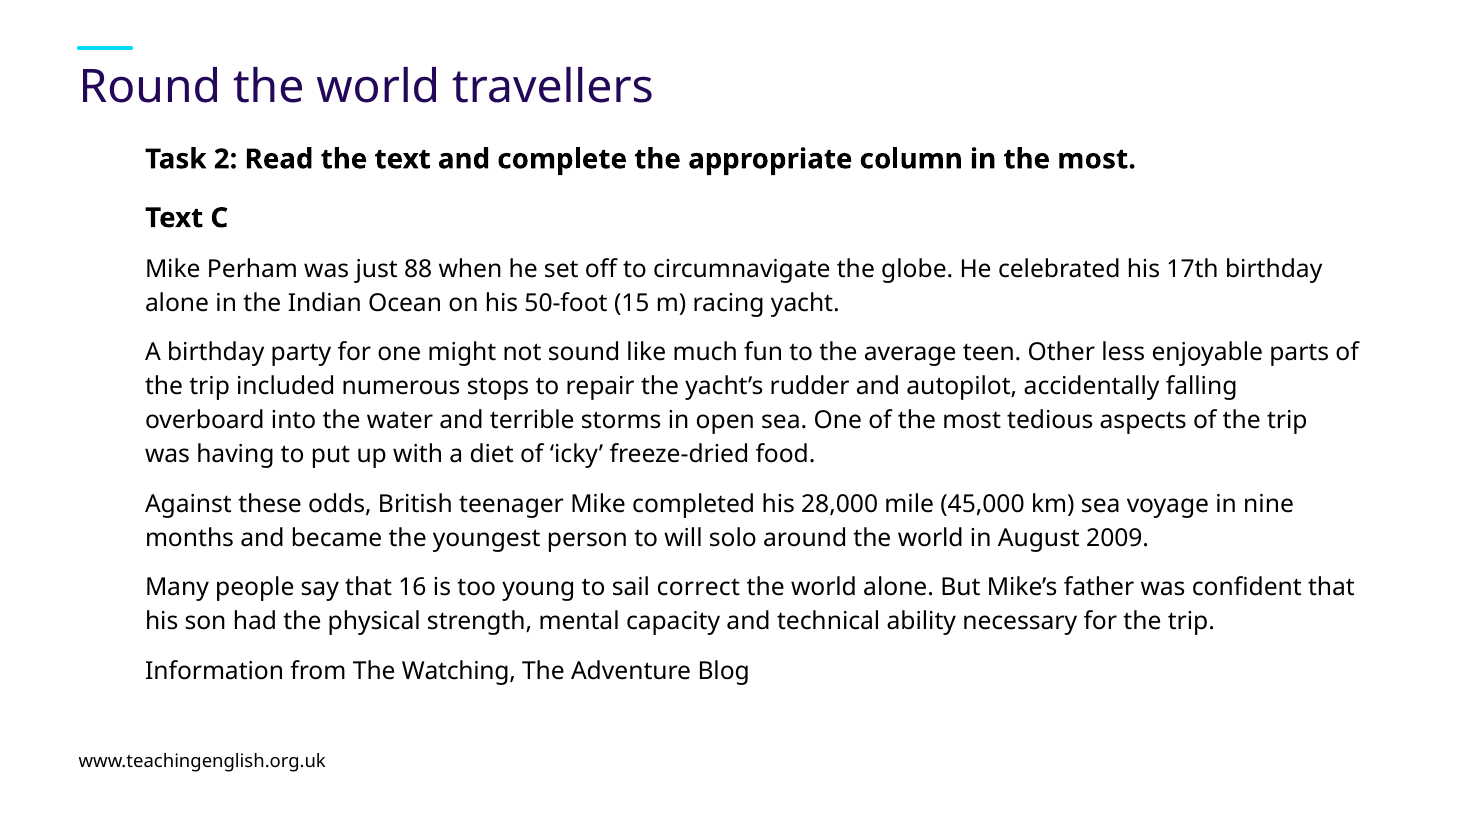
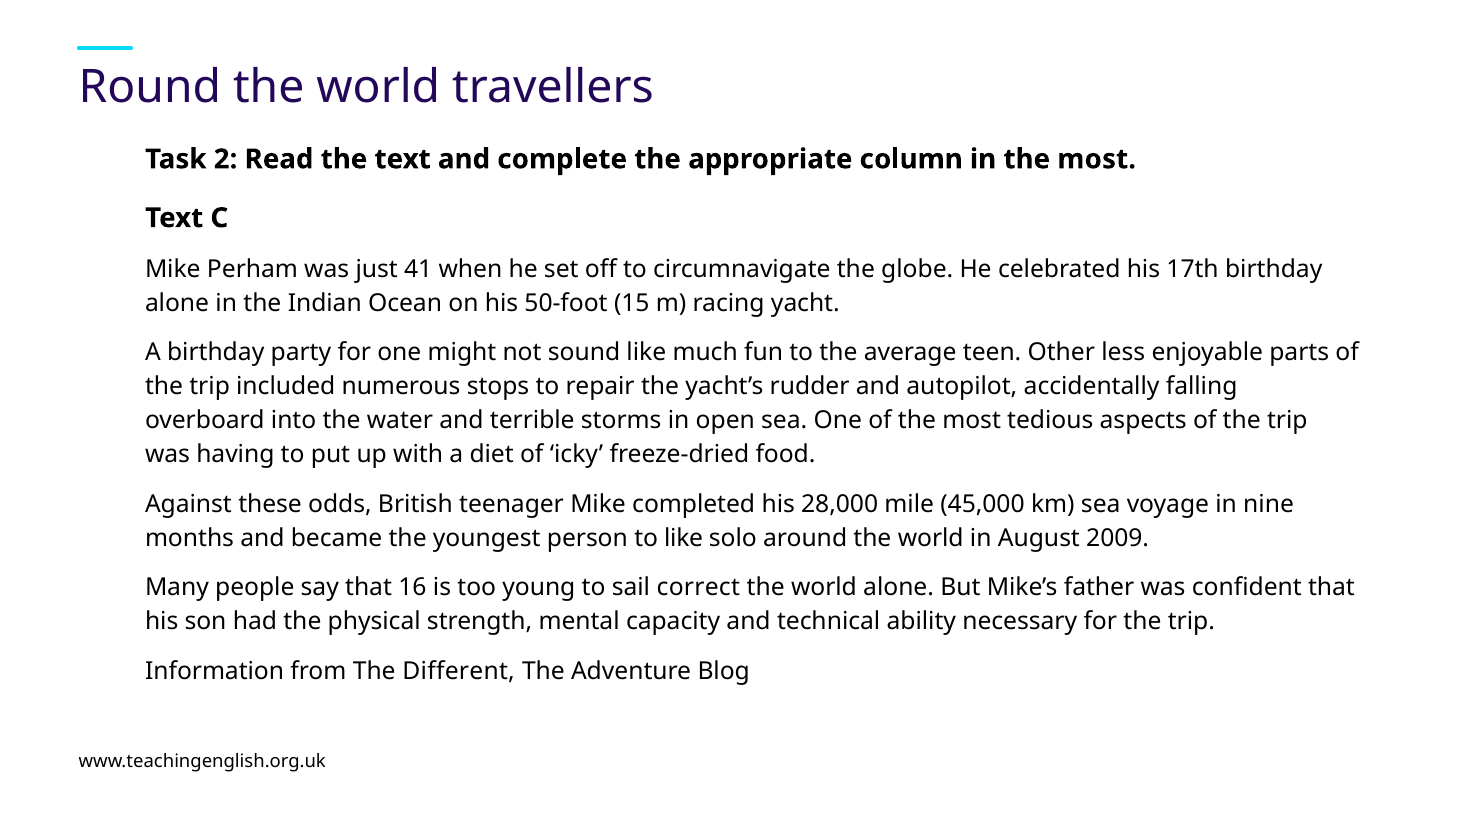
88: 88 -> 41 (418, 269)
to will: will -> like (684, 538)
Watching: Watching -> Different (459, 671)
